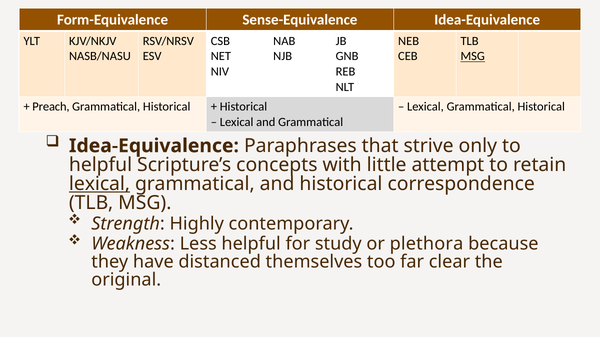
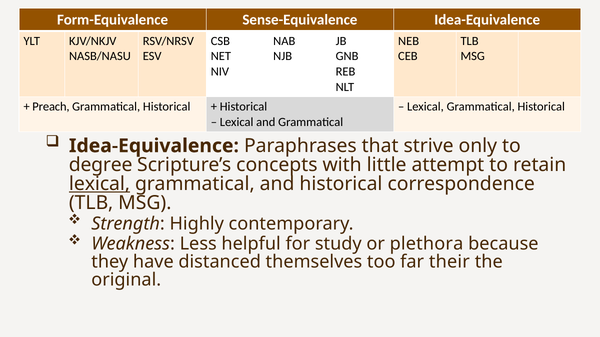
MSG underline: present -> none (473, 56)
helpful: helpful -> degree (101, 165)
clear: clear -> their (449, 262)
